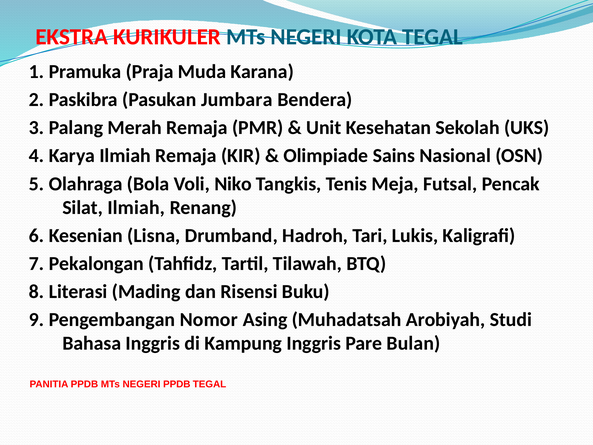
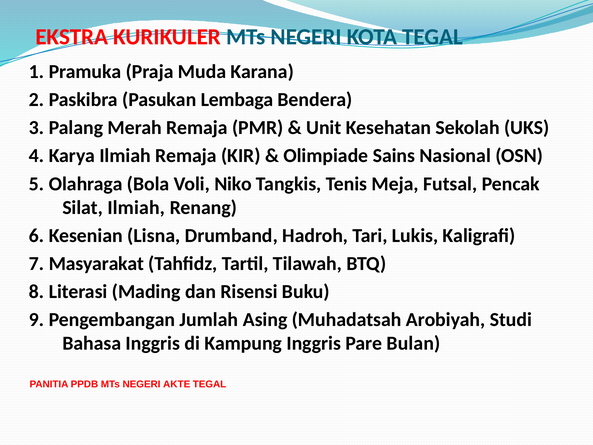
Jumbara: Jumbara -> Lembaga (237, 100)
Pekalongan: Pekalongan -> Masyarakat (96, 263)
Nomor: Nomor -> Jumlah (209, 319)
NEGERI PPDB: PPDB -> AKTE (177, 384)
